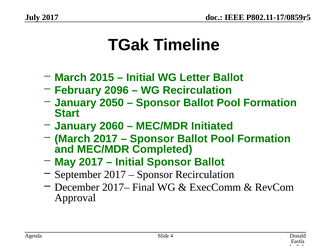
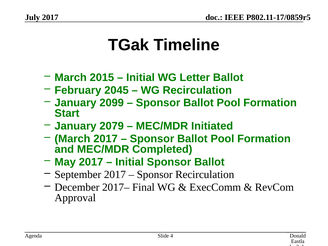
2096: 2096 -> 2045 (117, 90)
2050: 2050 -> 2099 (112, 103)
2060: 2060 -> 2079 (112, 126)
